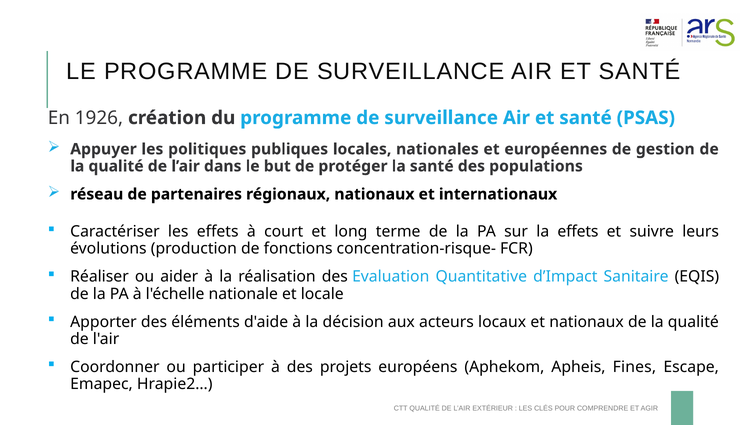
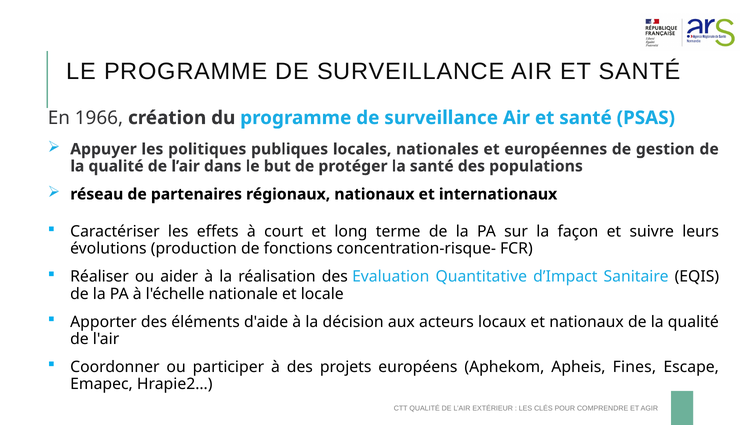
1926: 1926 -> 1966 (99, 118)
la effets: effets -> façon (578, 232)
